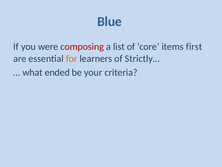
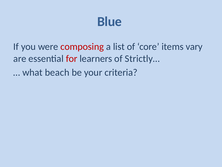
first: first -> vary (194, 47)
for colour: orange -> red (72, 58)
ended: ended -> beach (57, 72)
